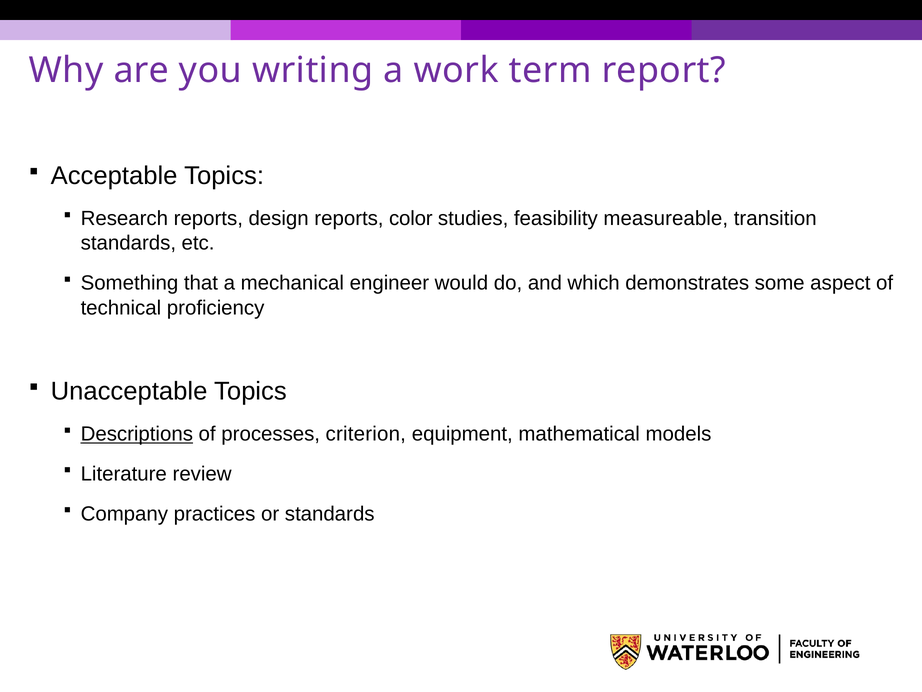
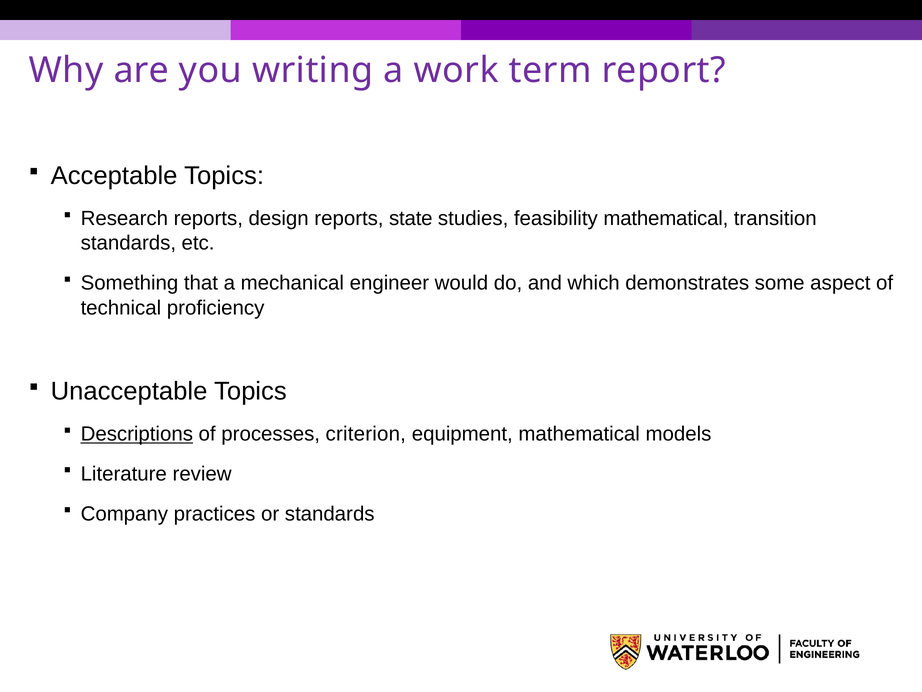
color: color -> state (411, 219)
feasibility measureable: measureable -> mathematical (666, 219)
